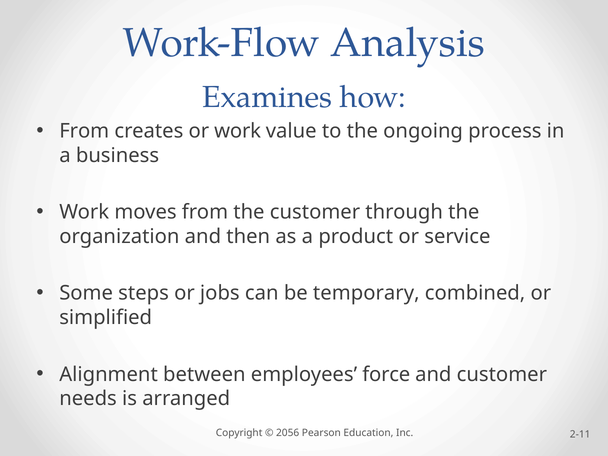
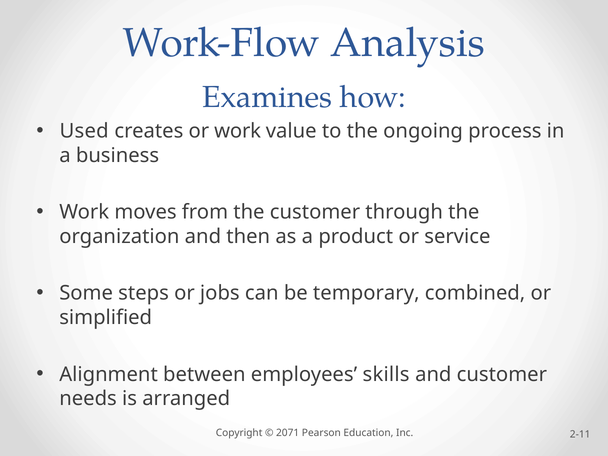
From: From -> Used (84, 131)
force: force -> skills (386, 374)
2056: 2056 -> 2071 (288, 433)
